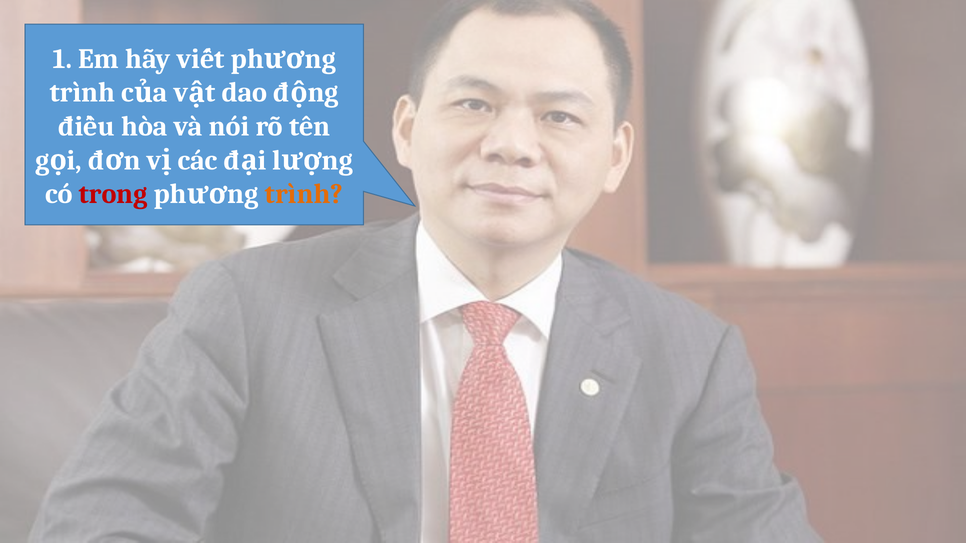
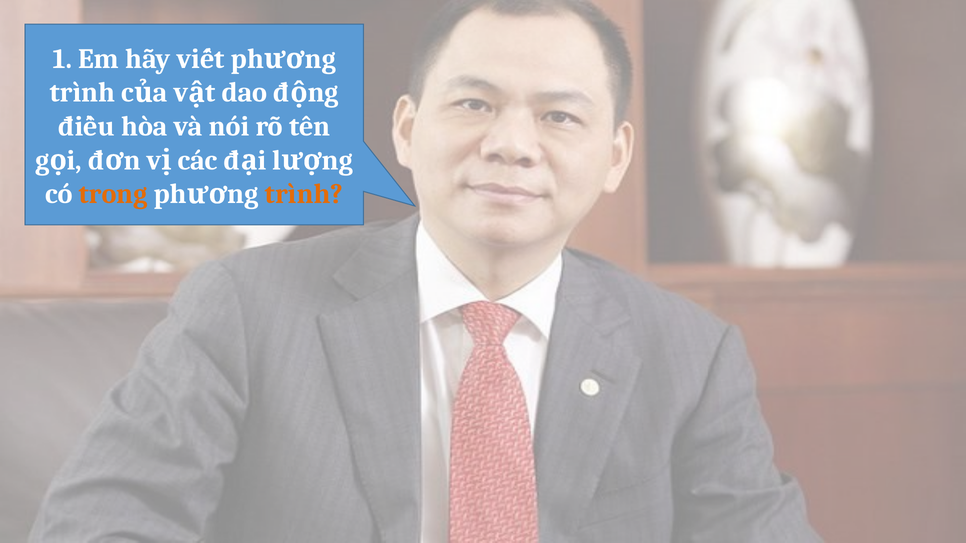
trong colour: red -> orange (113, 194)
